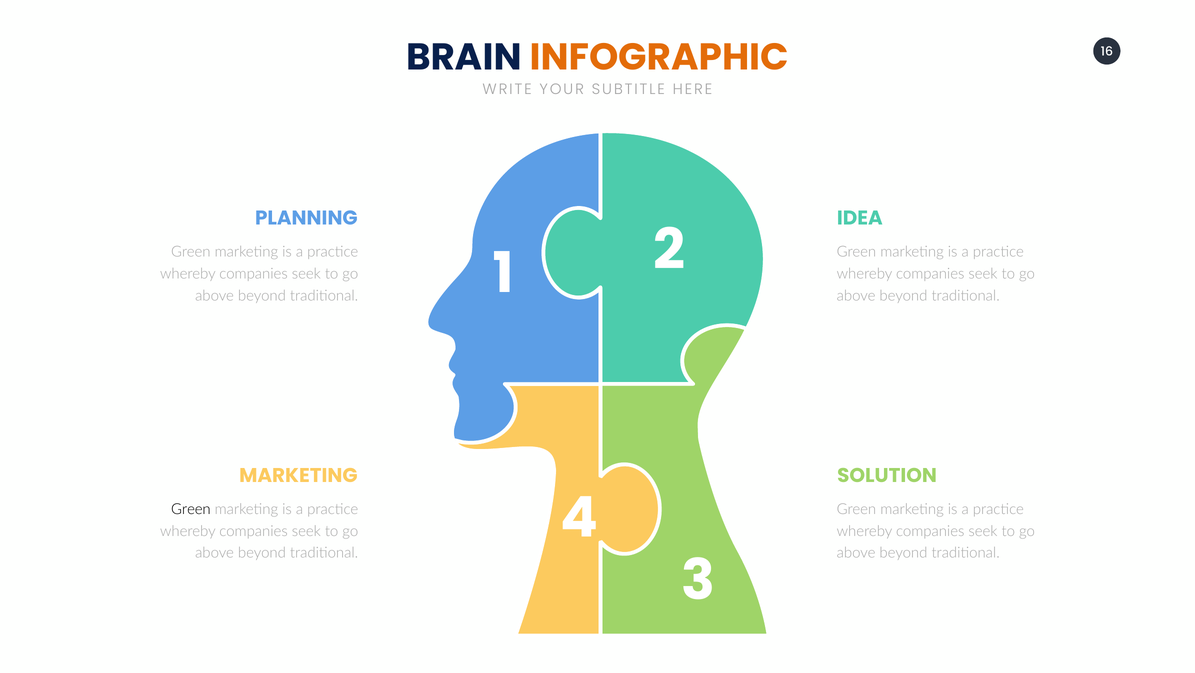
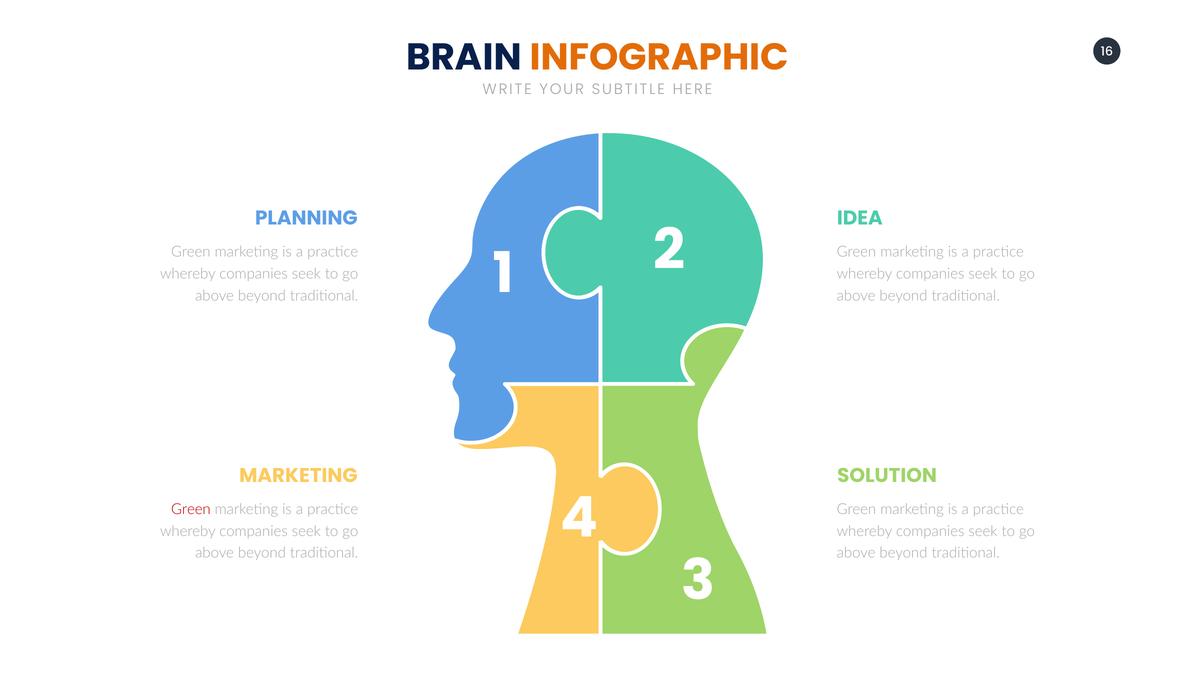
Green colour: black -> red (191, 509)
